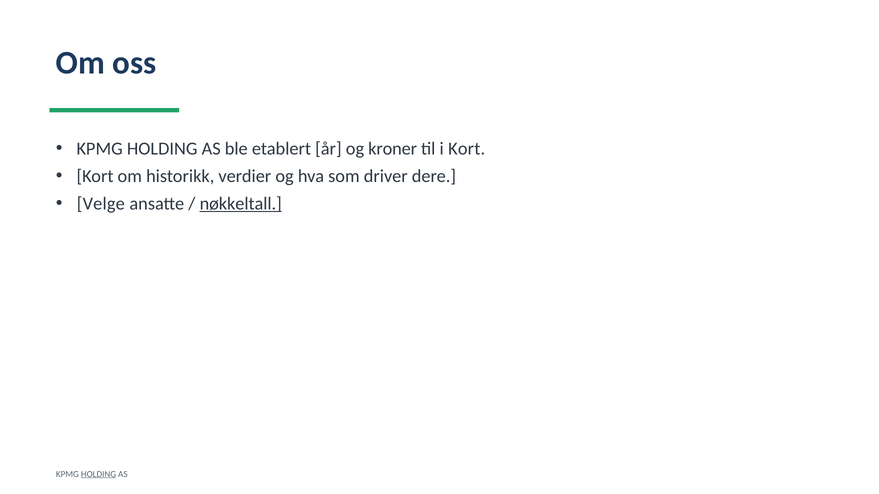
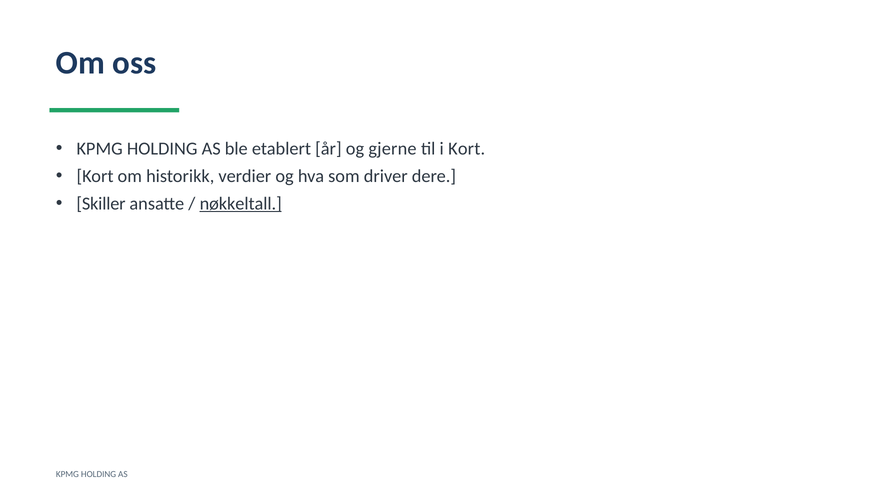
kroner: kroner -> gjerne (392, 149)
Velge: Velge -> Skiller (101, 204)
HOLDING underline: present -> none (99, 474)
